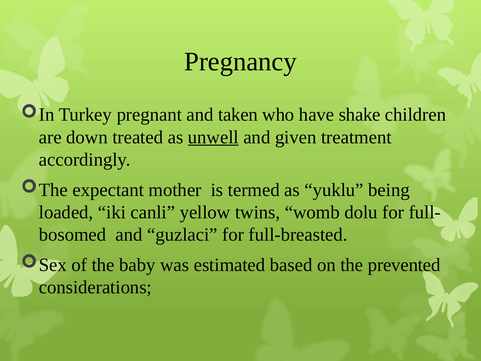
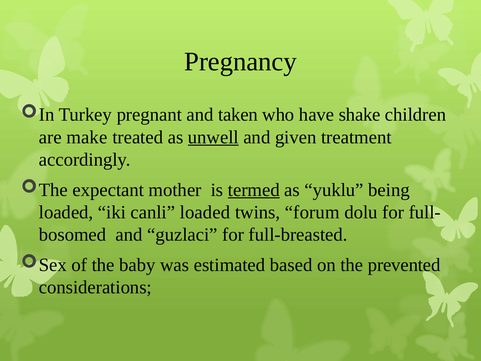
down: down -> make (87, 137)
termed underline: none -> present (254, 190)
canli yellow: yellow -> loaded (205, 212)
womb: womb -> forum (312, 212)
